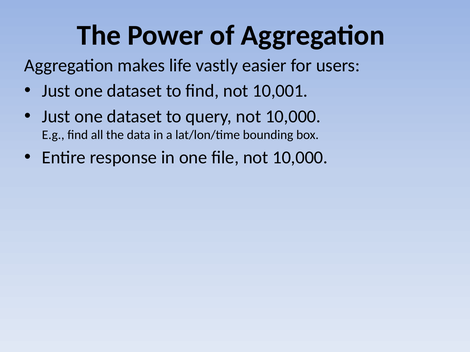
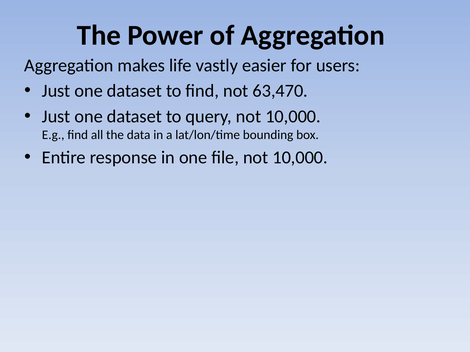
10,001: 10,001 -> 63,470 (280, 91)
